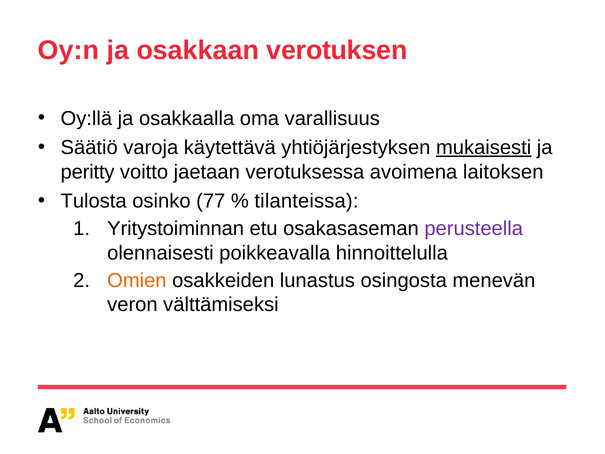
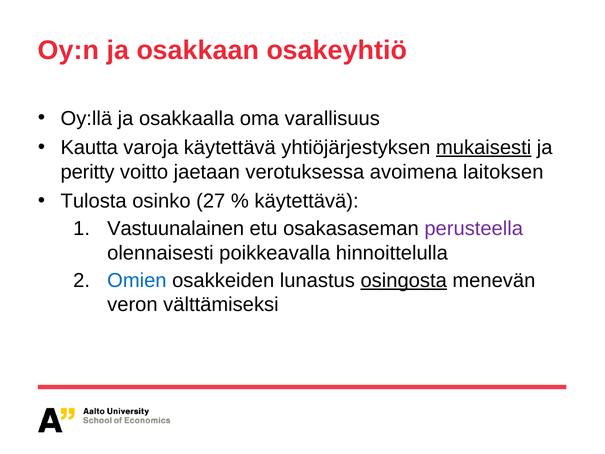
verotuksen: verotuksen -> osakeyhtiö (337, 50)
Säätiö: Säätiö -> Kautta (89, 148)
77: 77 -> 27 (211, 201)
tilanteissa: tilanteissa -> käytettävä (307, 201)
Yritystoiminnan: Yritystoiminnan -> Vastuunalainen (176, 229)
Omien colour: orange -> blue (137, 280)
osingosta underline: none -> present (404, 280)
